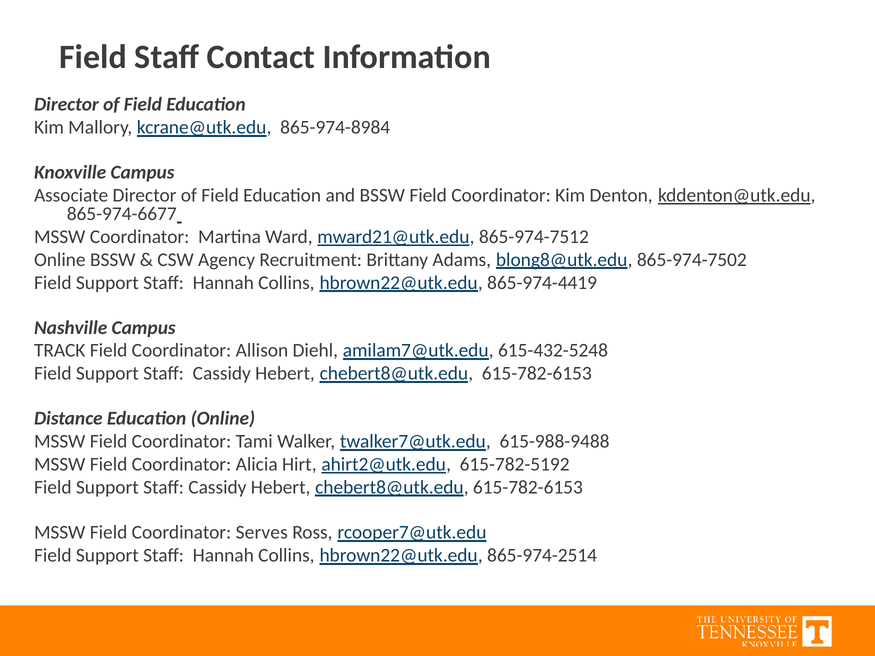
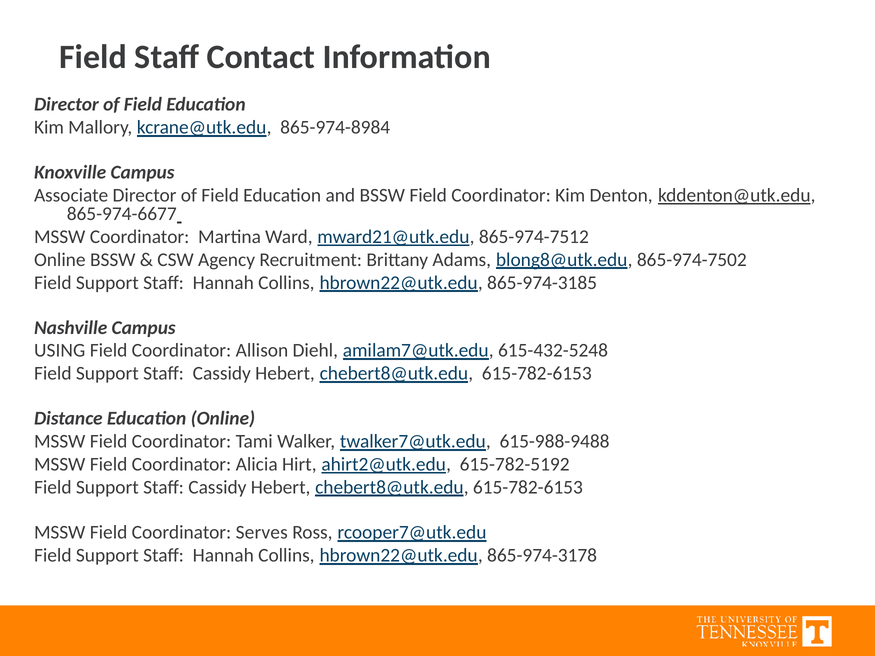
865-974-4419: 865-974-4419 -> 865-974-3185 (542, 283)
TRACK: TRACK -> USING (60, 351)
865-974-2514: 865-974-2514 -> 865-974-3178 (542, 556)
